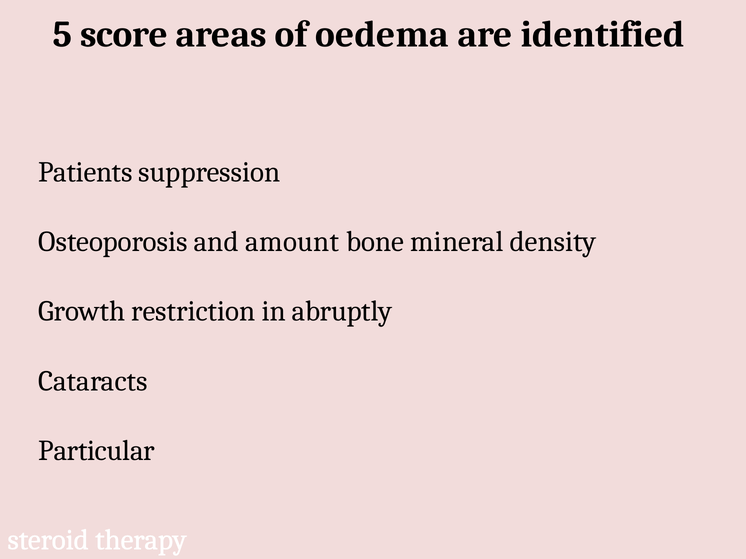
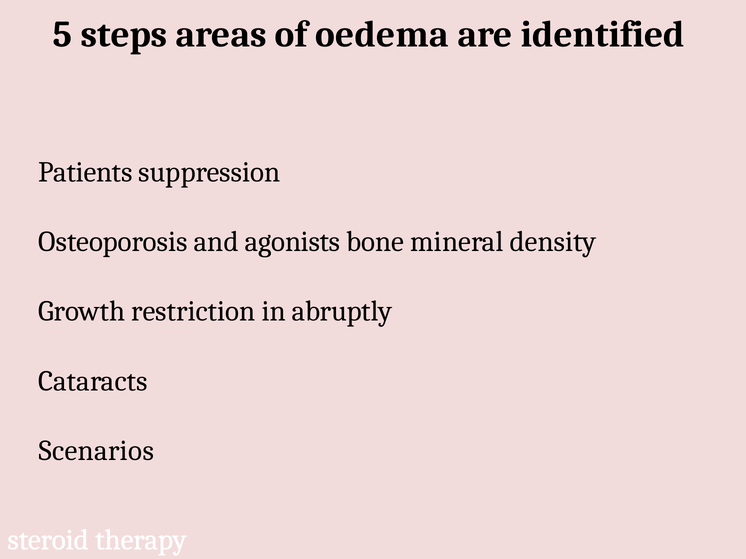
score: score -> steps (124, 35)
amount: amount -> agonists (293, 242)
Particular: Particular -> Scenarios (96, 451)
